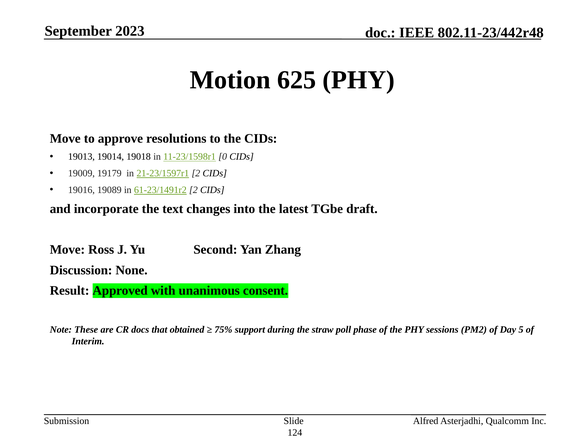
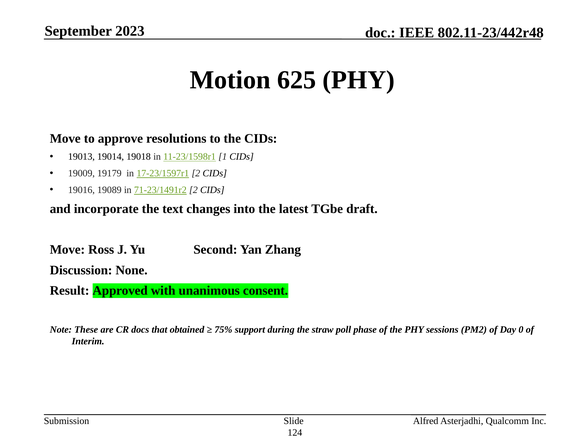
0: 0 -> 1 (223, 157)
21-23/1597r1: 21-23/1597r1 -> 17-23/1597r1 (163, 173)
61-23/1491r2: 61-23/1491r2 -> 71-23/1491r2 (160, 190)
5: 5 -> 0 (521, 329)
